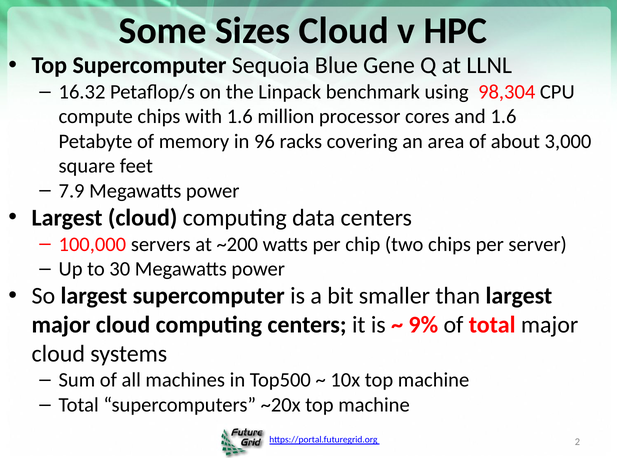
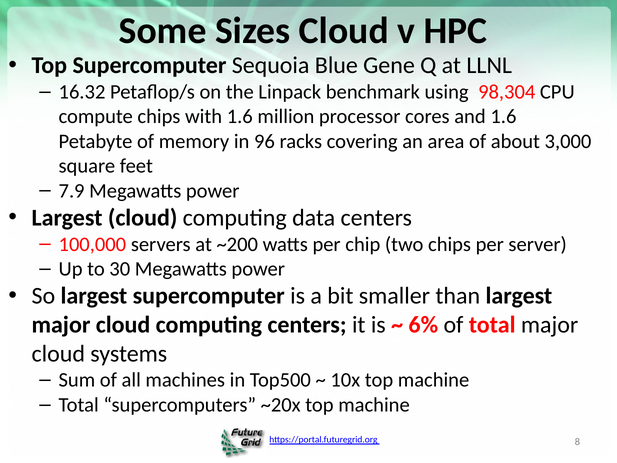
9%: 9% -> 6% (423, 325)
2: 2 -> 8 (577, 442)
